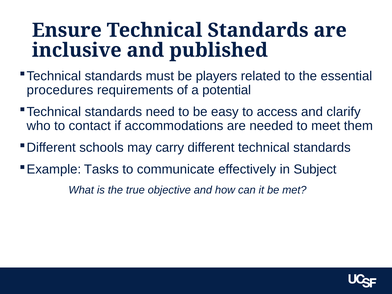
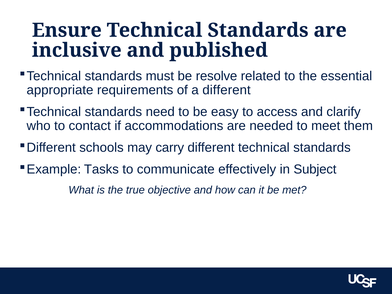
players: players -> resolve (217, 76)
procedures: procedures -> appropriate (60, 90)
a potential: potential -> different (227, 90)
